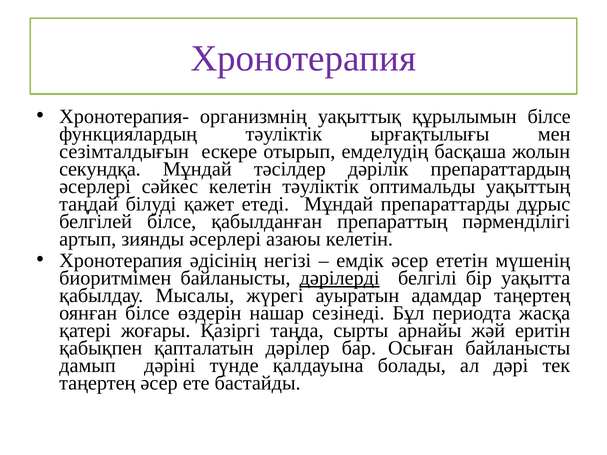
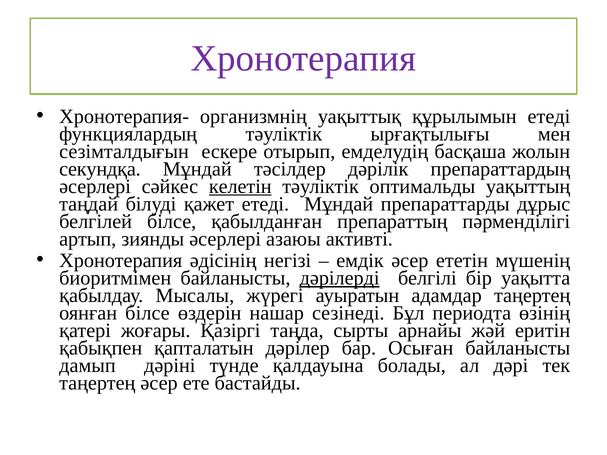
құрылымын білсе: білсе -> етеді (549, 117)
келетін underline: none -> present (240, 187)
азаюы келетін: келетін -> активті (359, 239)
жасқа: жасқа -> өзінің (545, 313)
